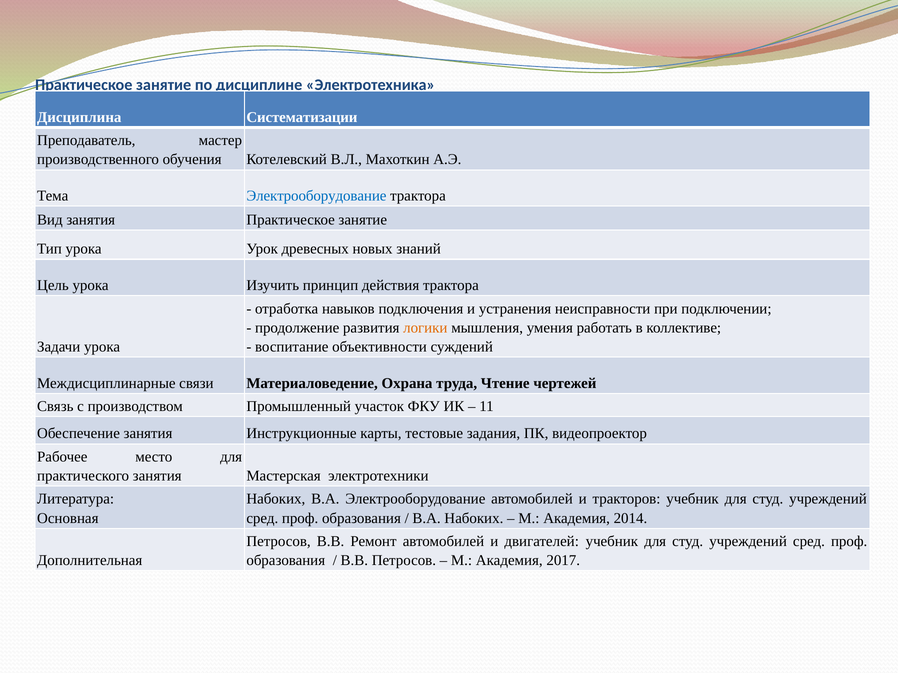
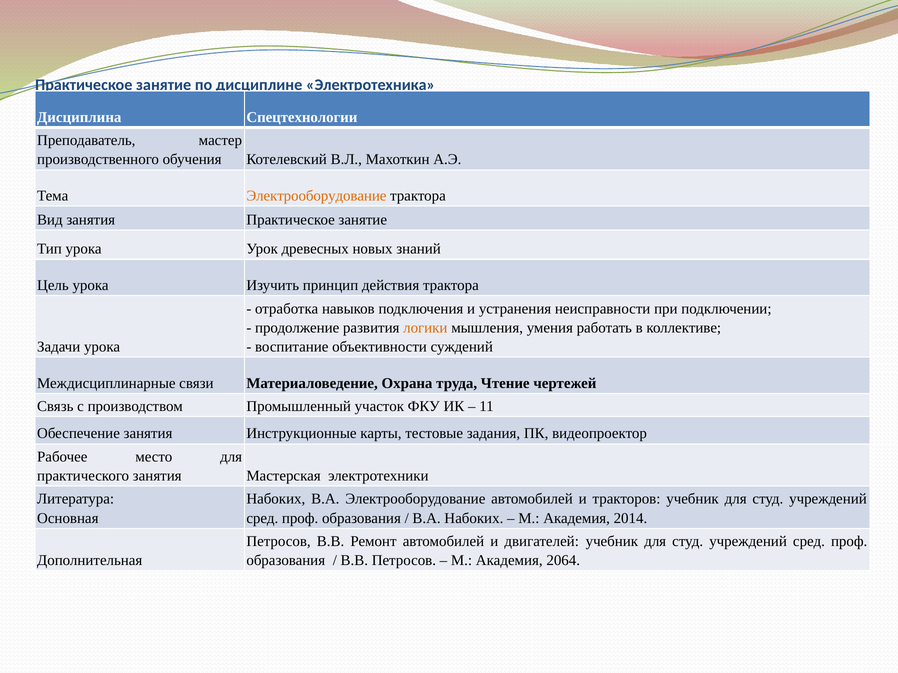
Систематизации: Систематизации -> Спецтехнологии (302, 117)
Электрооборудование colour: blue -> orange (316, 196)
2017: 2017 -> 2064 (563, 561)
